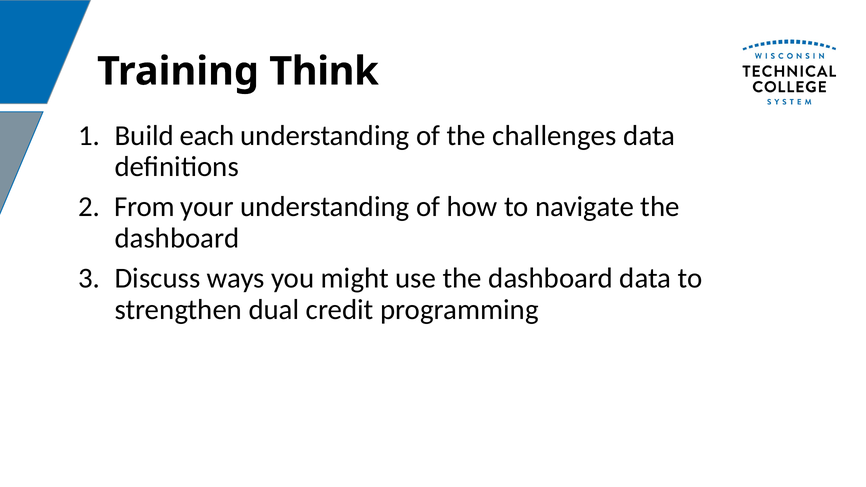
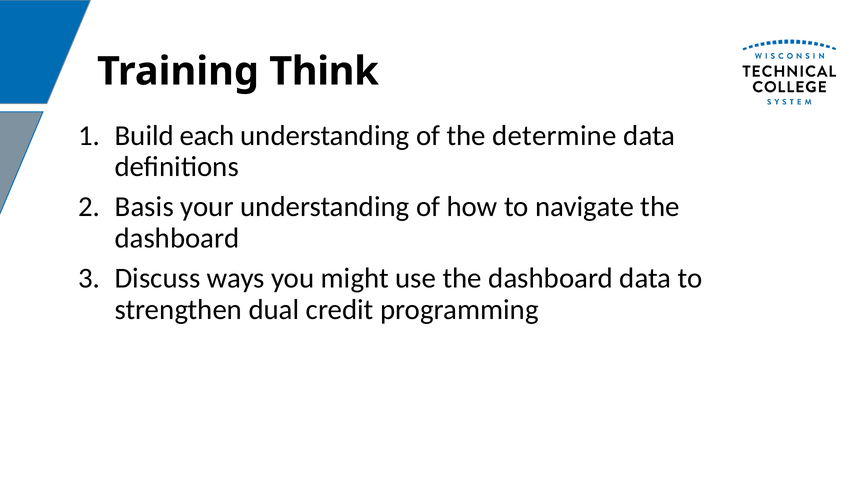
challenges: challenges -> determine (554, 136)
From: From -> Basis (144, 207)
